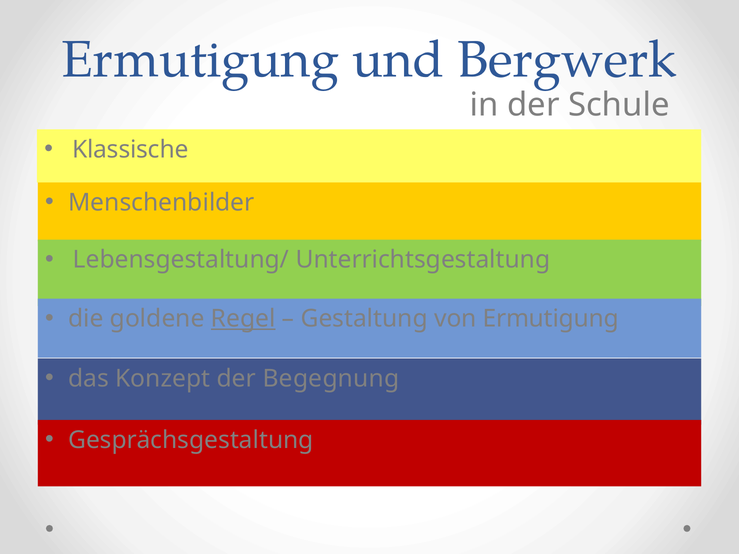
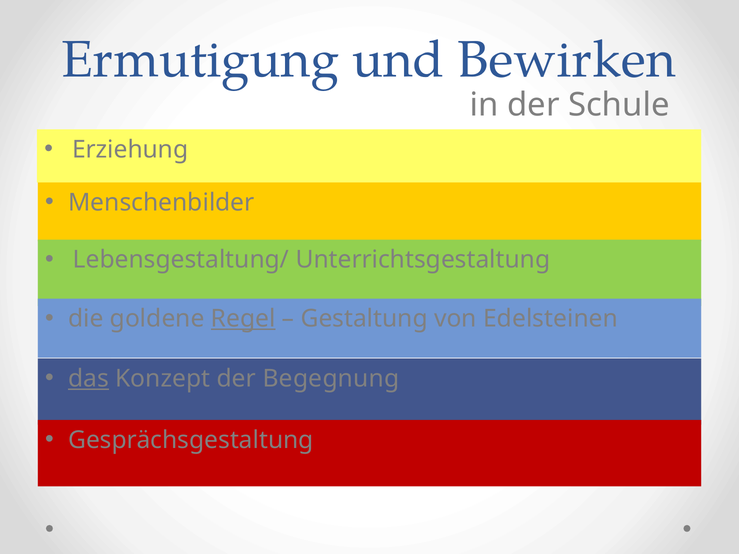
Bergwerk: Bergwerk -> Bewirken (567, 60)
Klassische: Klassische -> Erziehung (130, 150)
von Ermutigung: Ermutigung -> Edelsteinen (551, 319)
das underline: none -> present (89, 379)
